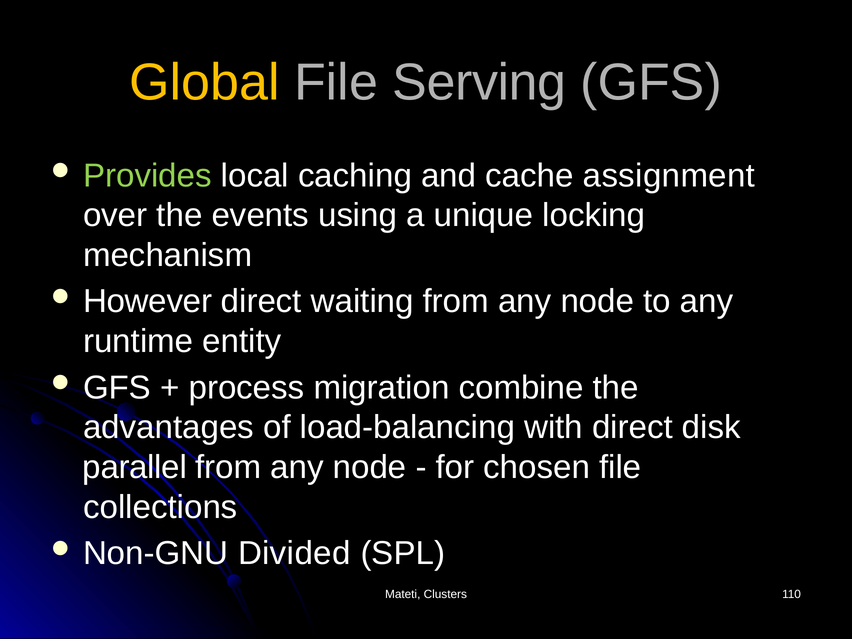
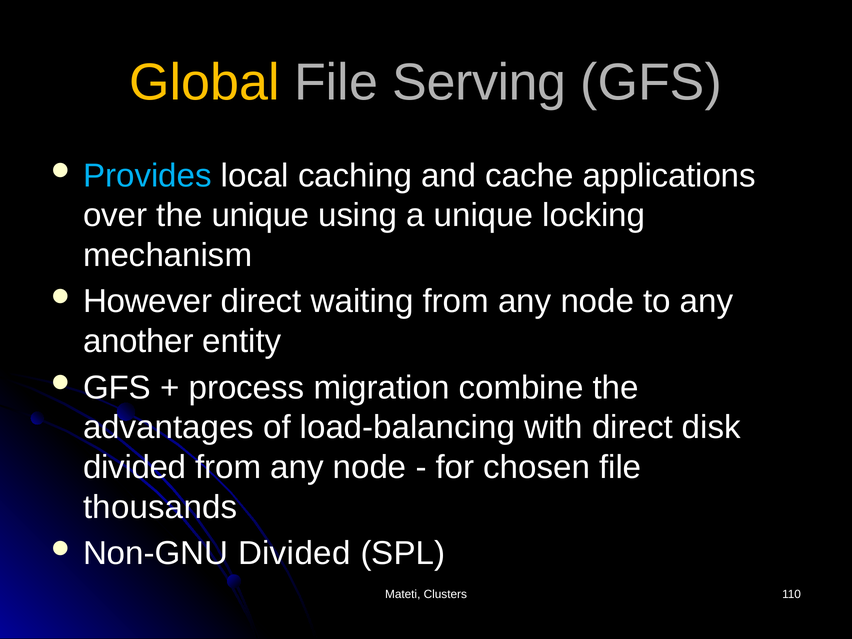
Provides colour: light green -> light blue (147, 176)
assignment: assignment -> applications (669, 176)
the events: events -> unique (260, 215)
runtime: runtime -> another (138, 341)
parallel: parallel -> divided (135, 467)
collections: collections -> thousands (160, 507)
